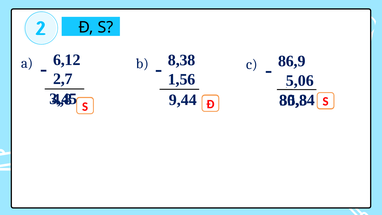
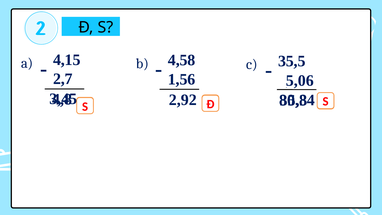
6,12: 6,12 -> 4,15 (67, 60)
8,38: 8,38 -> 4,58 (182, 60)
86,9: 86,9 -> 35,5 (292, 61)
9,44: 9,44 -> 2,92 (183, 100)
